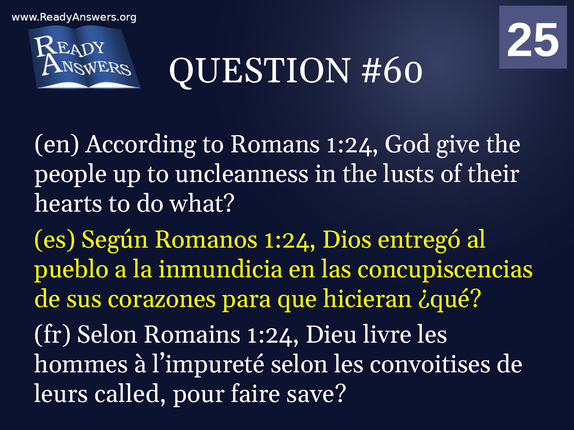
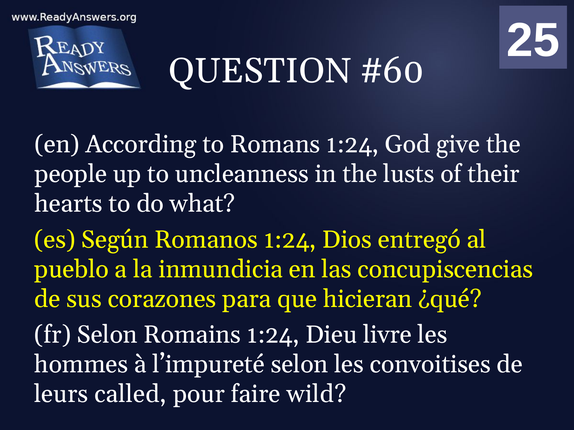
save: save -> wild (316, 394)
